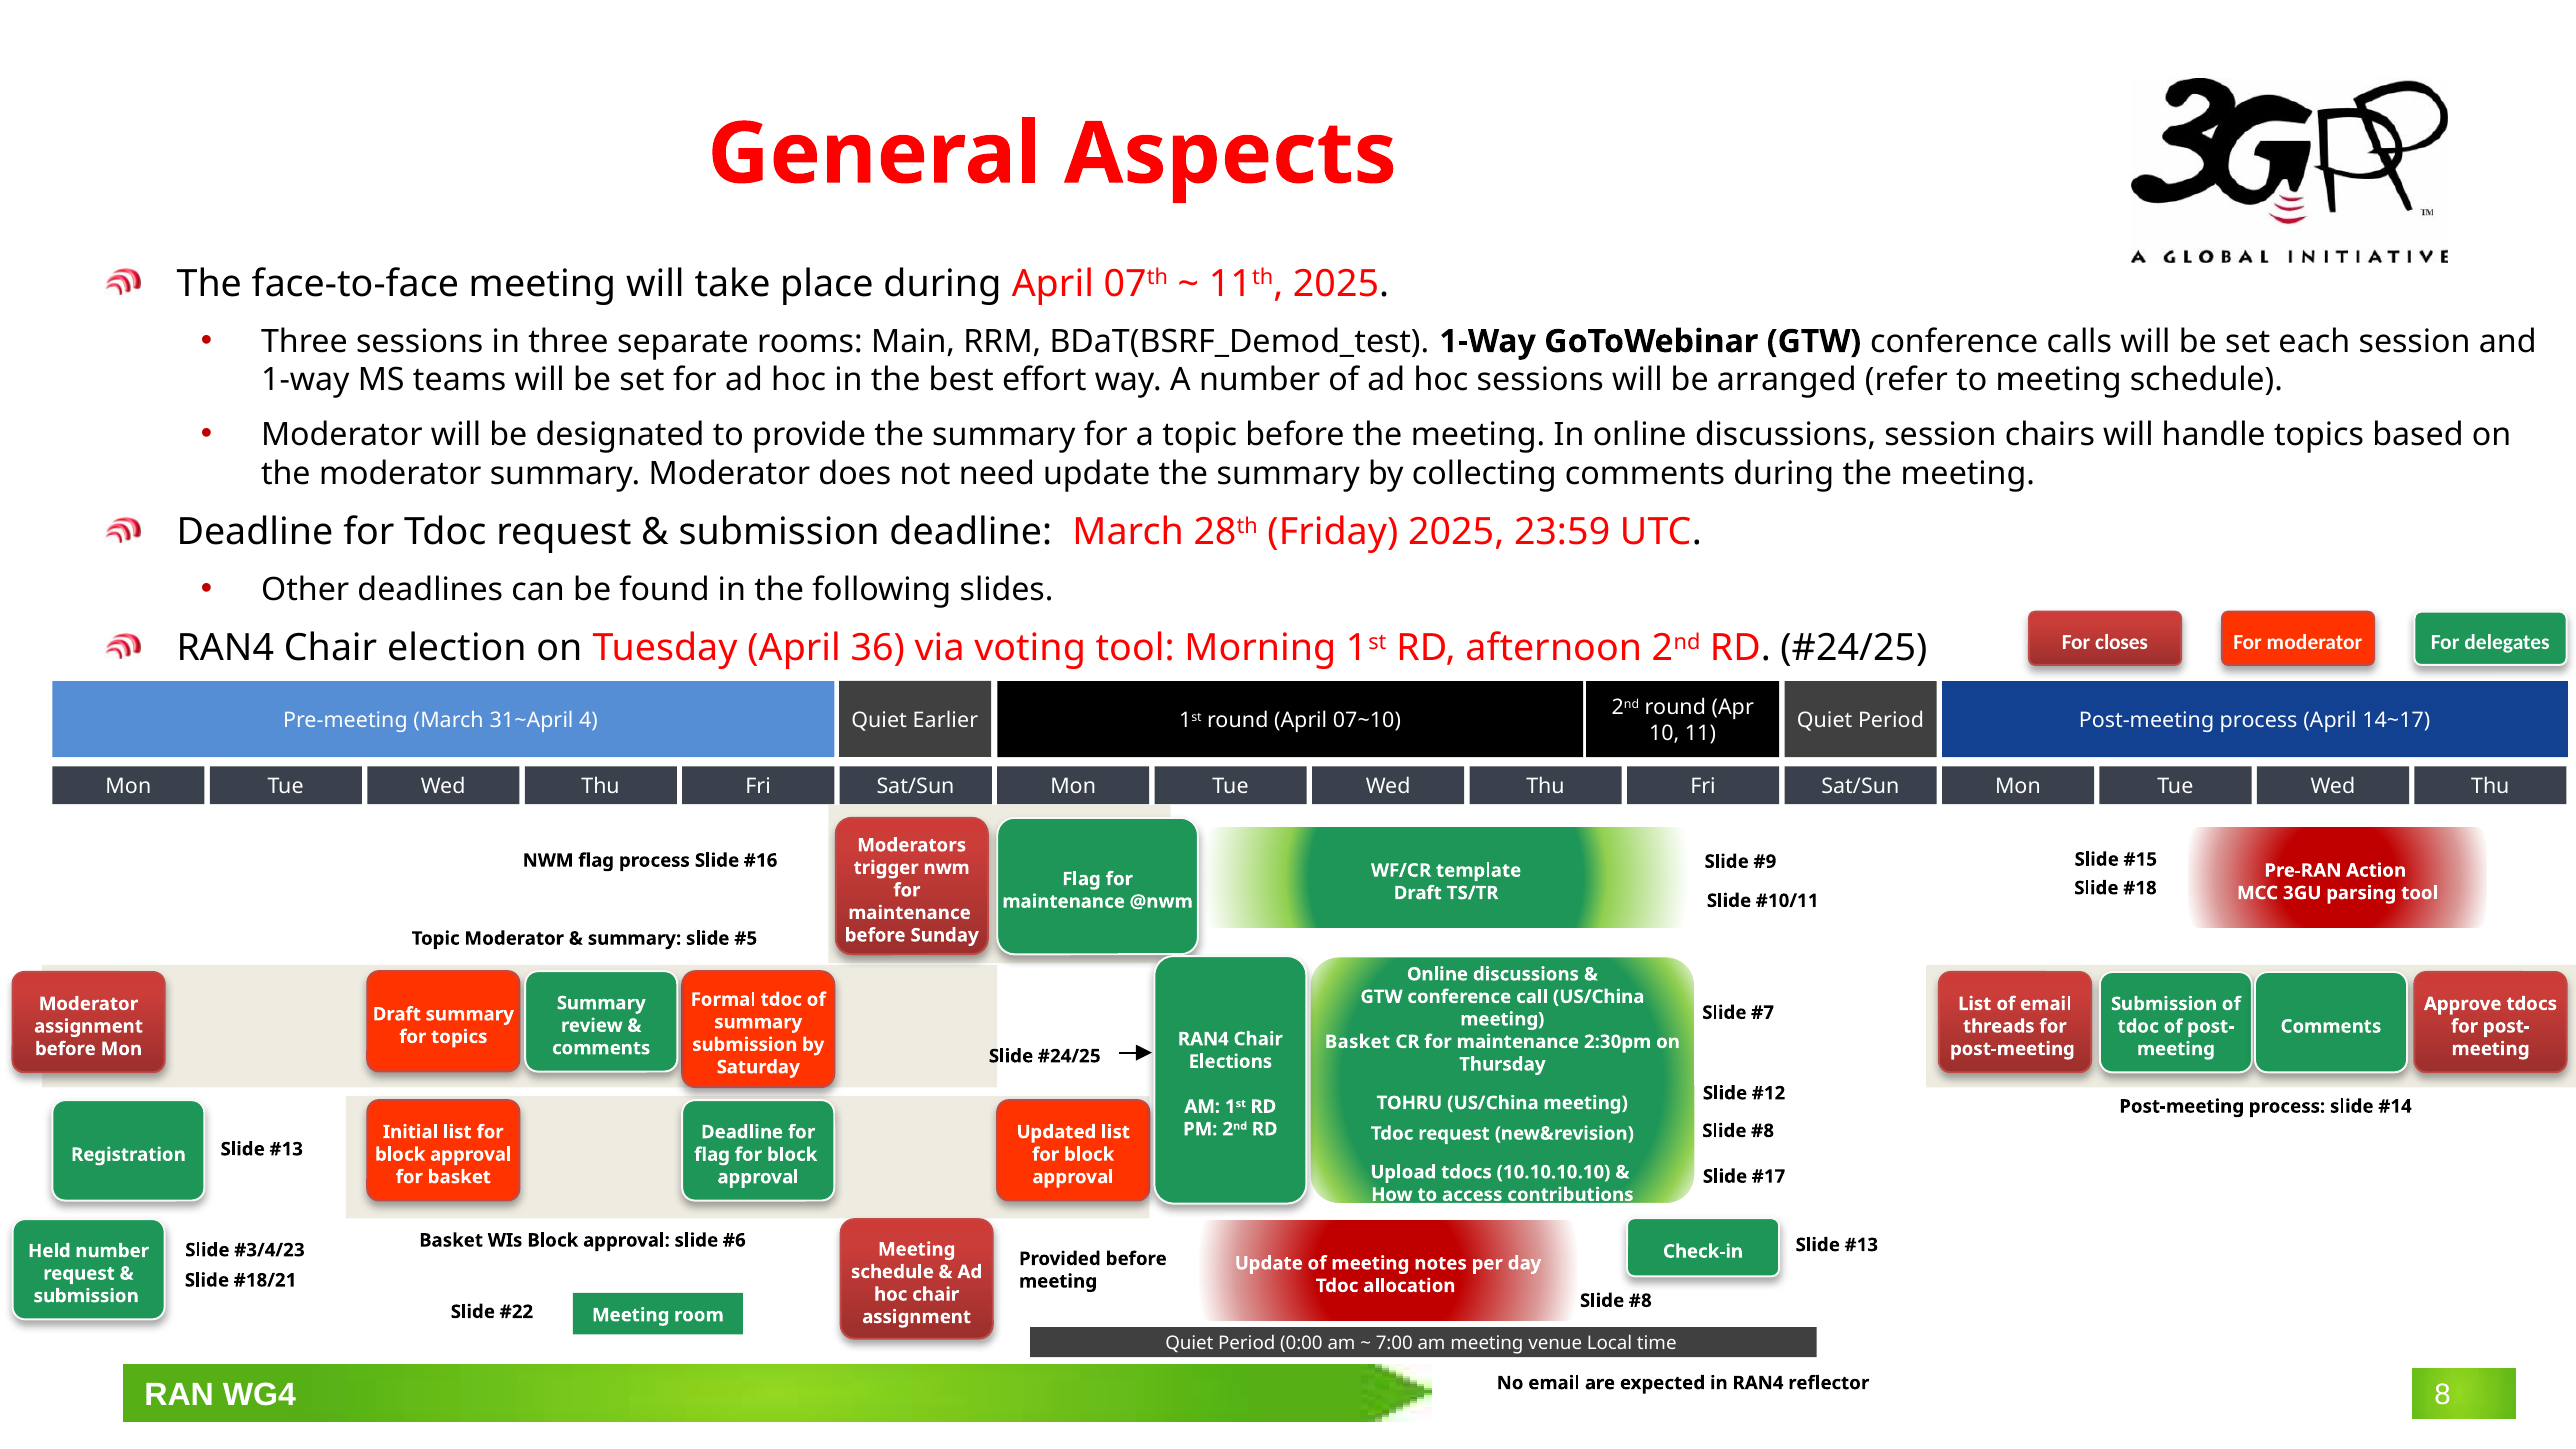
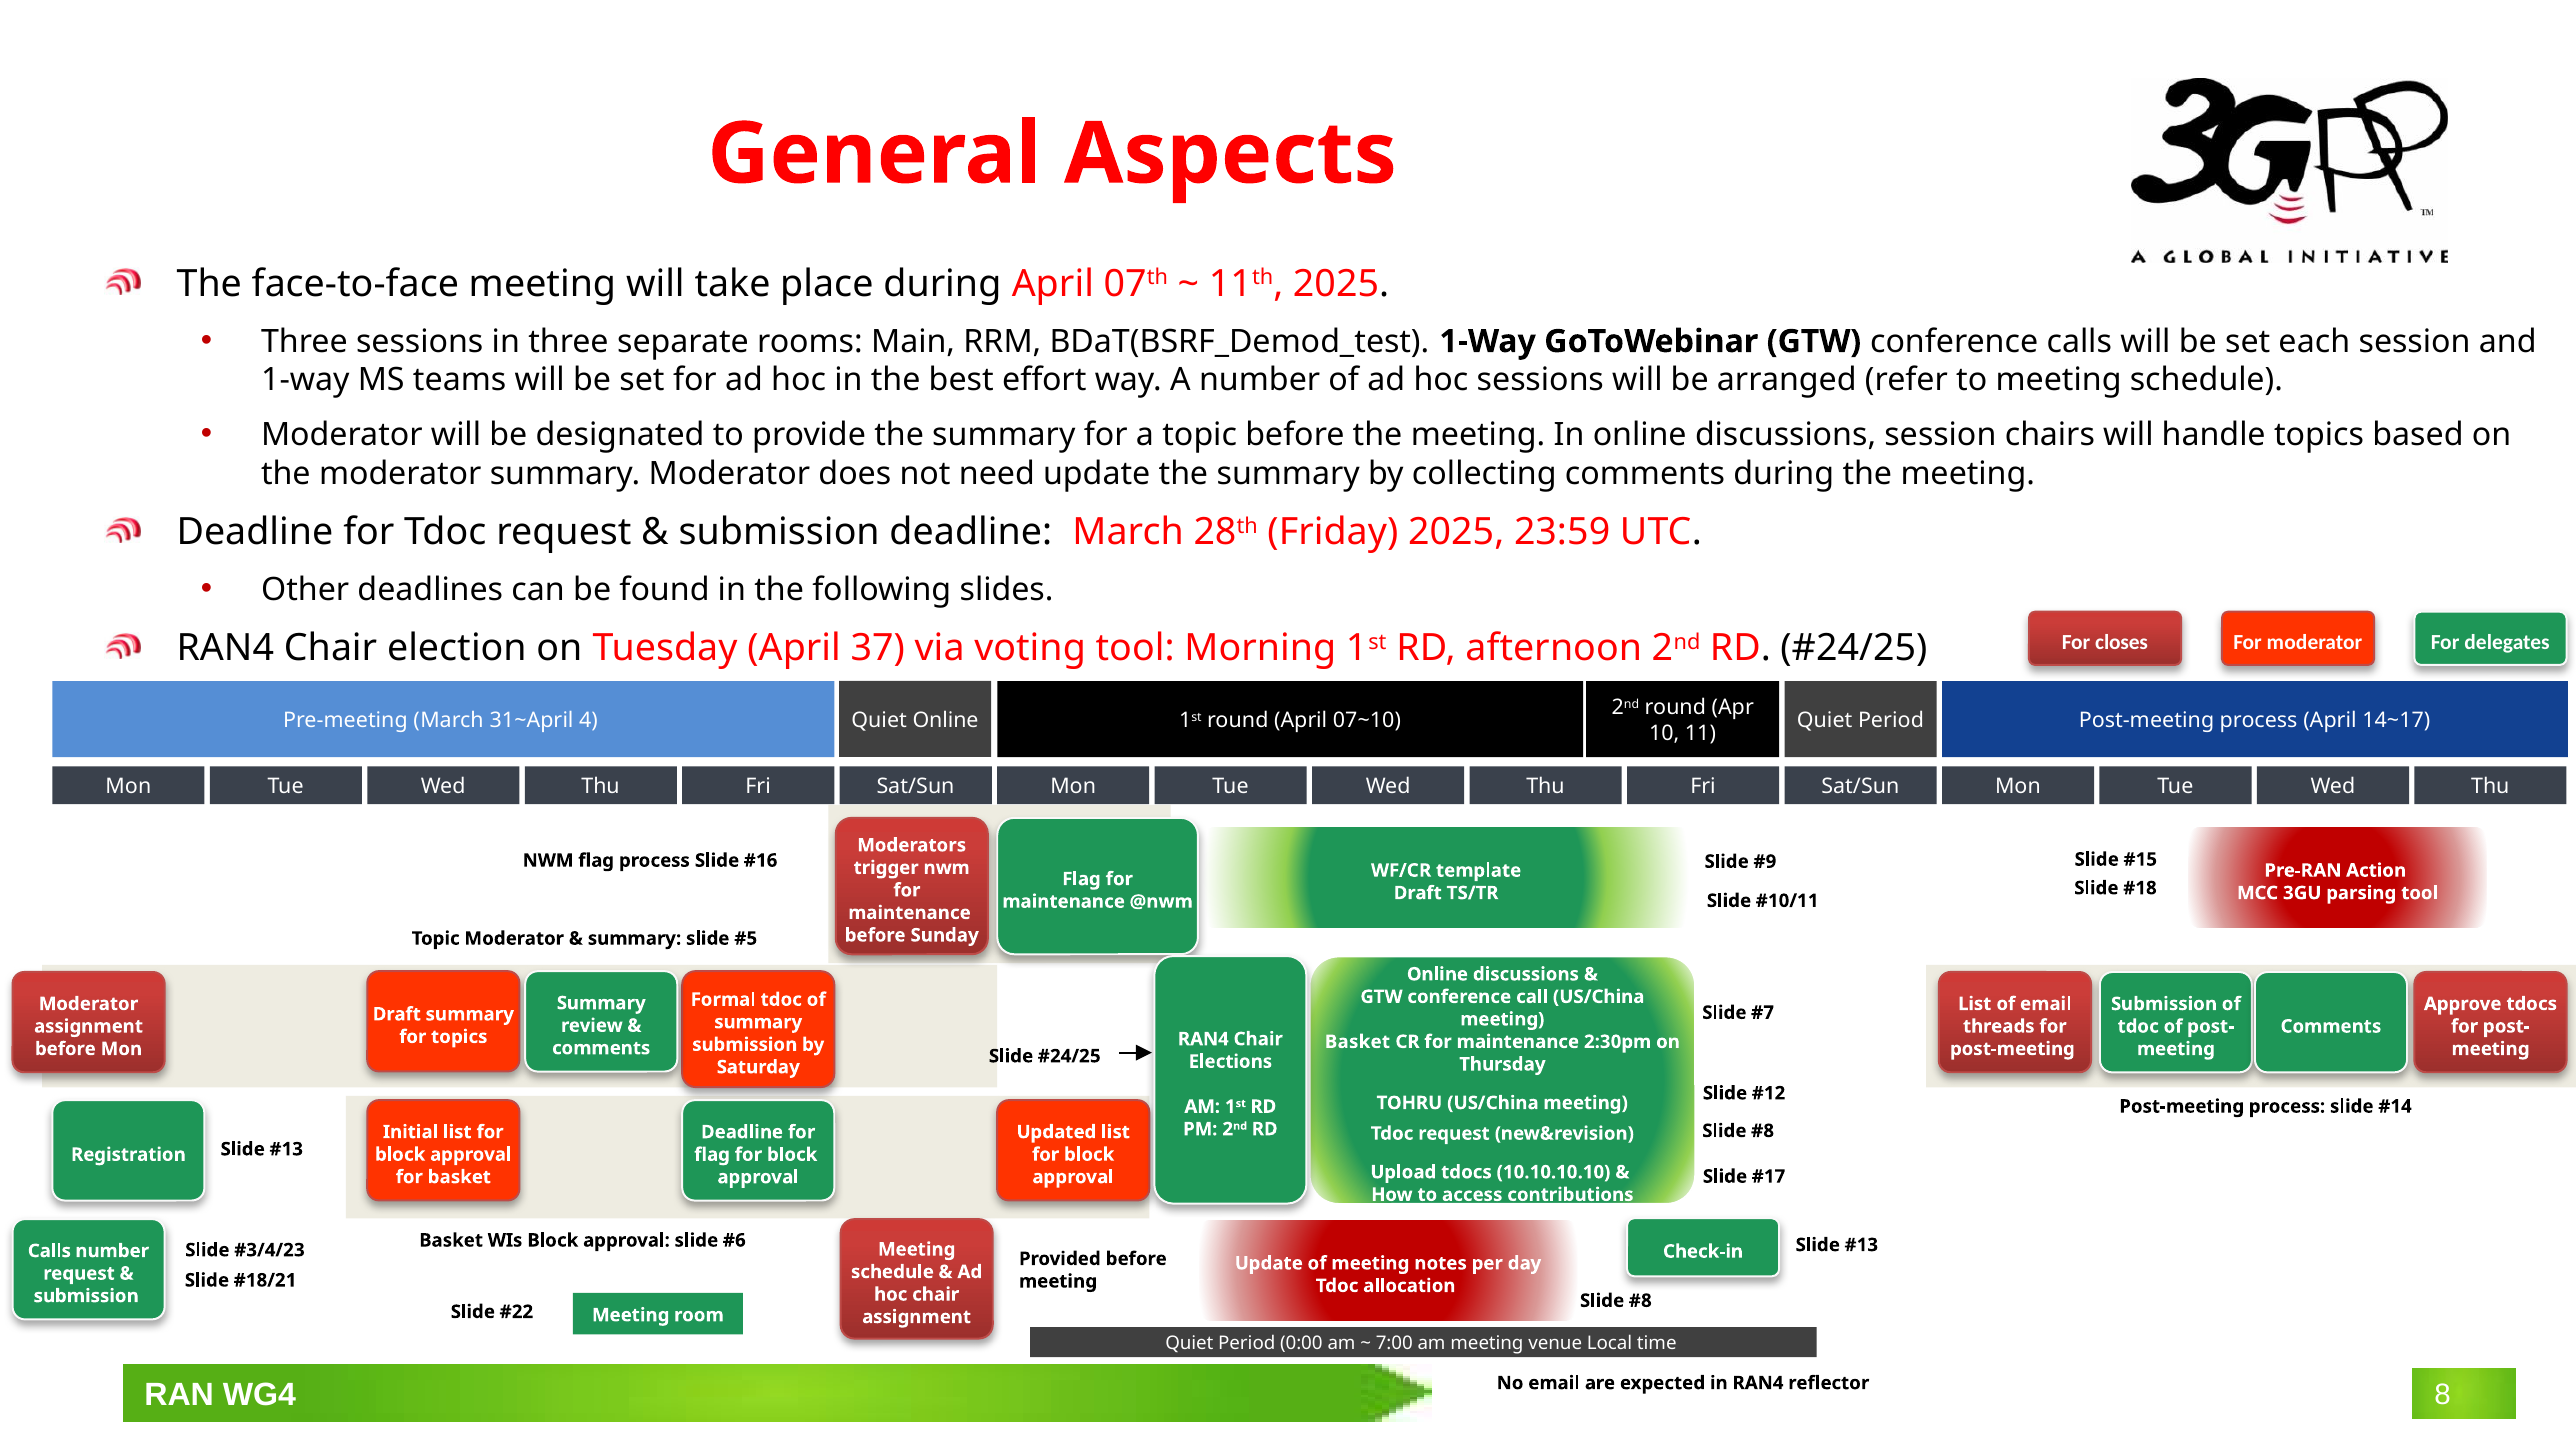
36: 36 -> 37 (878, 648)
Quiet Earlier: Earlier -> Online (946, 720)
Held: Held -> Calls (49, 1251)
